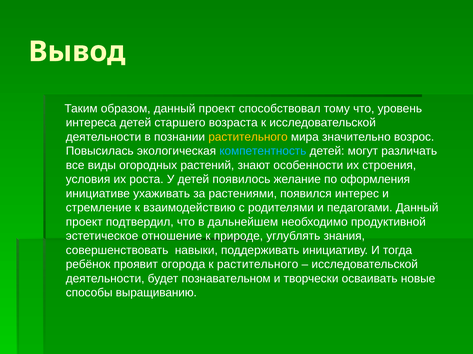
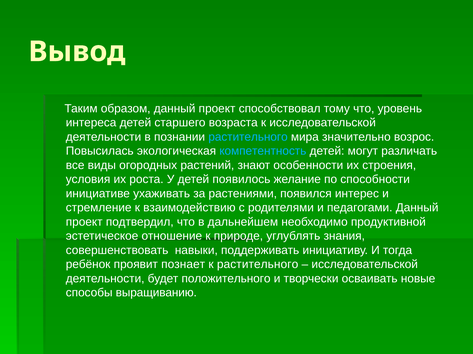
растительного colour: yellow -> light blue (248, 137)
оформления: оформления -> способности (375, 180)
огорода: огорода -> познает (183, 265)
познавательном: познавательном -> положительного (226, 279)
